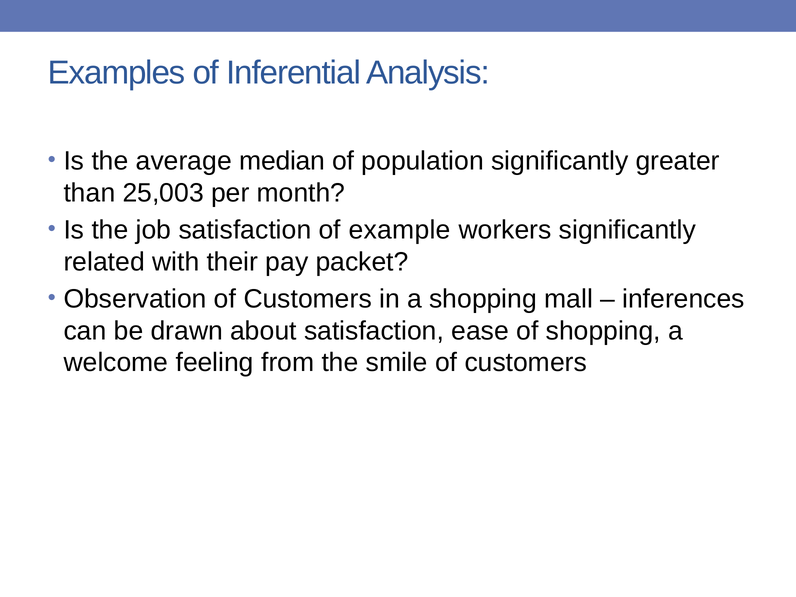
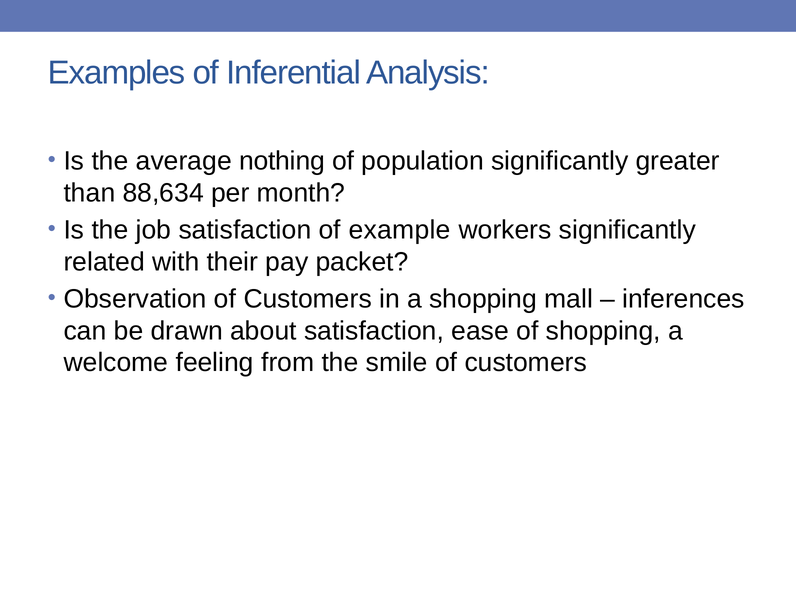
median: median -> nothing (282, 161)
25,003: 25,003 -> 88,634 (163, 193)
